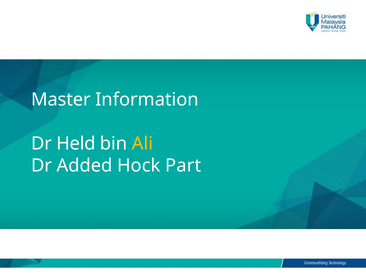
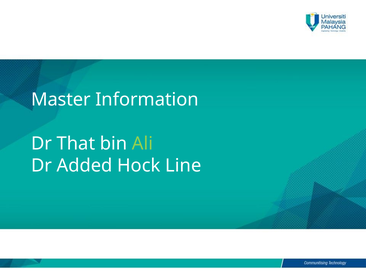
Held: Held -> That (76, 143)
Ali colour: yellow -> light green (142, 143)
Part: Part -> Line (183, 165)
